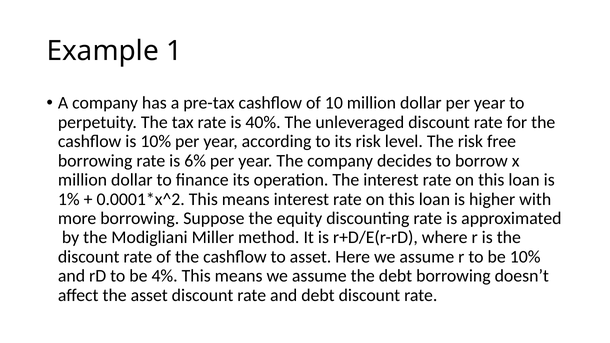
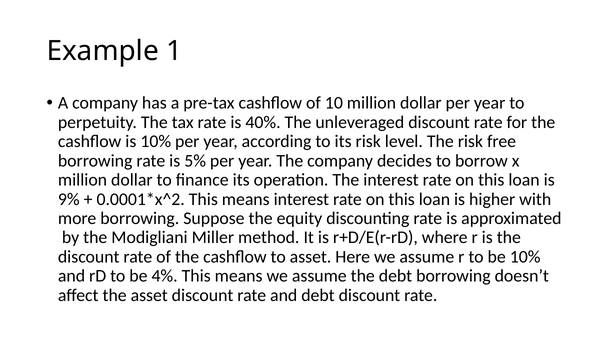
6%: 6% -> 5% (195, 161)
1%: 1% -> 9% (69, 199)
